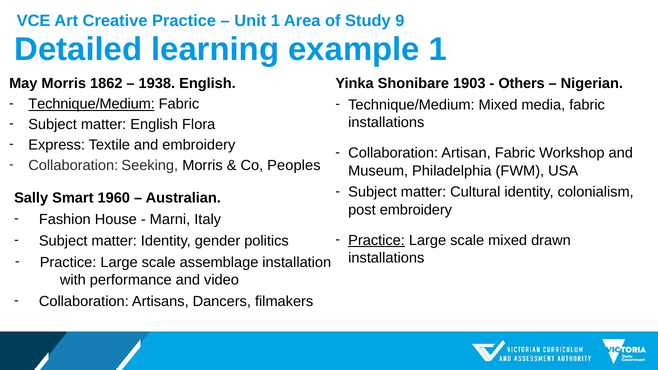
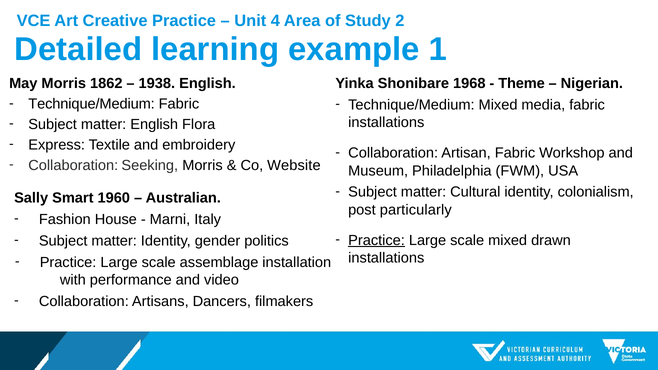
Unit 1: 1 -> 4 (275, 21)
9: 9 -> 2 (400, 21)
1903: 1903 -> 1968 (469, 84)
Others: Others -> Theme (522, 84)
Technique/Medium underline: present -> none (92, 104)
Peoples: Peoples -> Website (294, 166)
post embroidery: embroidery -> particularly (416, 210)
